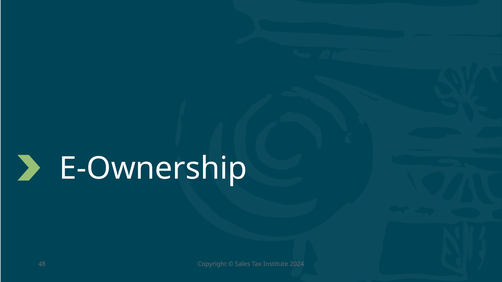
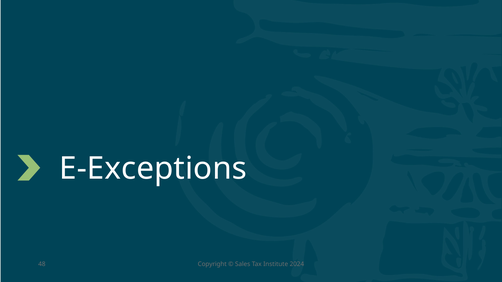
E-Ownership: E-Ownership -> E-Exceptions (153, 169)
